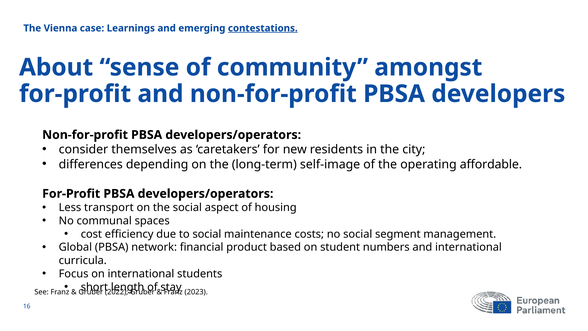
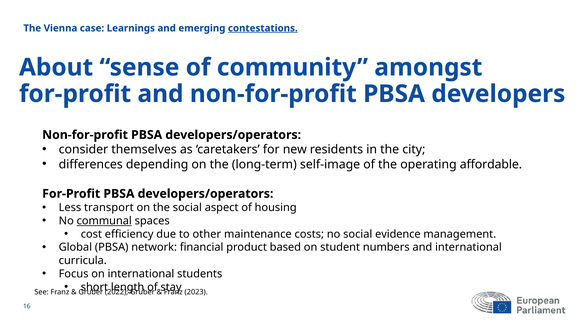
communal underline: none -> present (104, 221)
to social: social -> other (207, 234)
segment: segment -> evidence (398, 234)
